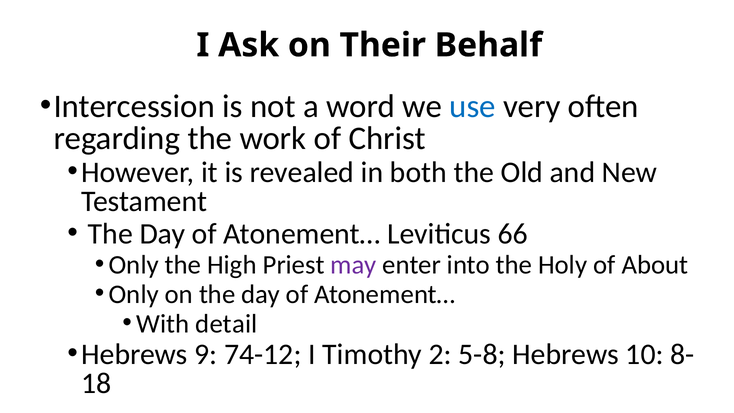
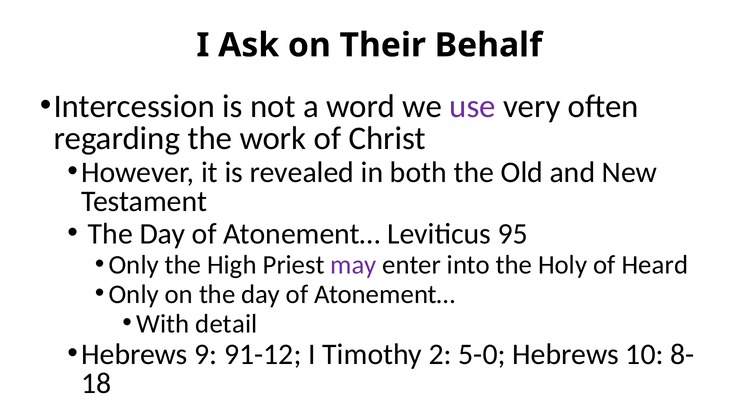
use colour: blue -> purple (473, 106)
66: 66 -> 95 (513, 234)
About: About -> Heard (655, 265)
74-12: 74-12 -> 91-12 (263, 354)
5-8: 5-8 -> 5-0 (482, 354)
